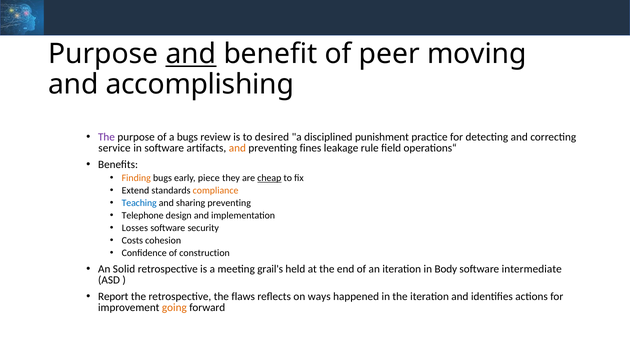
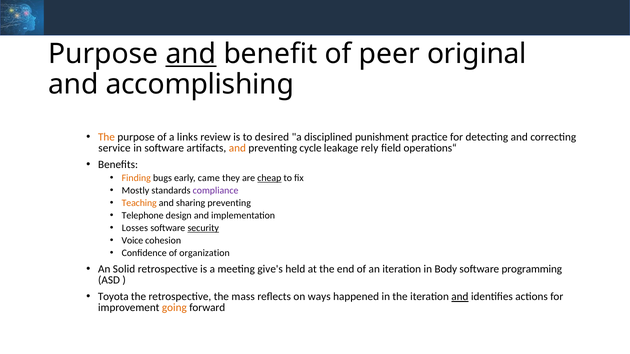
moving: moving -> original (477, 54)
The colour: purple -> orange (106, 137)
a bugs: bugs -> links (187, 137)
fines: fines -> cycle (311, 148)
rule: rule -> rely (370, 148)
piece: piece -> came (209, 178)
Extend: Extend -> Mostly (135, 191)
compliance colour: orange -> purple (216, 191)
Teaching colour: blue -> orange (139, 203)
security underline: none -> present (203, 228)
Costs: Costs -> Voice (132, 241)
construction: construction -> organization (205, 253)
grail's: grail's -> give's (270, 269)
intermediate: intermediate -> programming (532, 269)
Report: Report -> Toyota (113, 297)
flaws: flaws -> mass (243, 297)
and underline: none -> present (460, 297)
